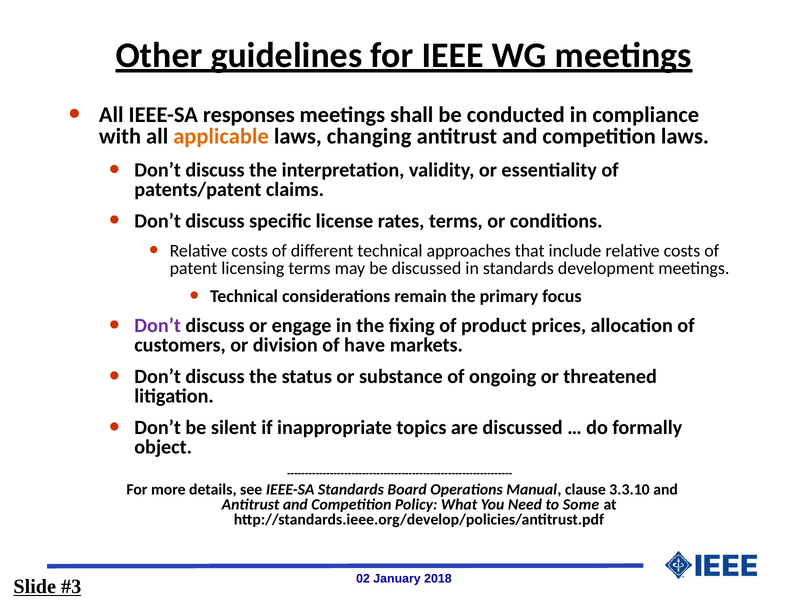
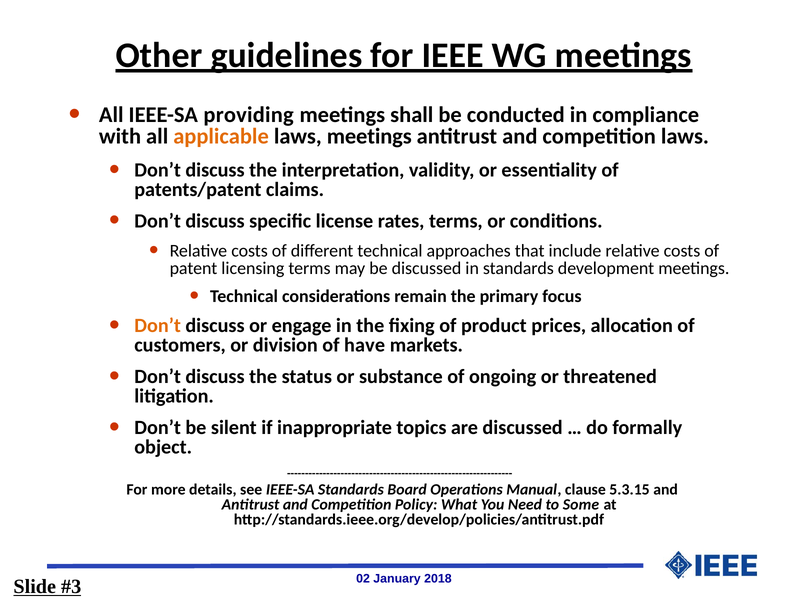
responses: responses -> providing (249, 115)
laws changing: changing -> meetings (369, 136)
Don’t colour: purple -> orange (158, 326)
3.3.10: 3.3.10 -> 5.3.15 (630, 489)
